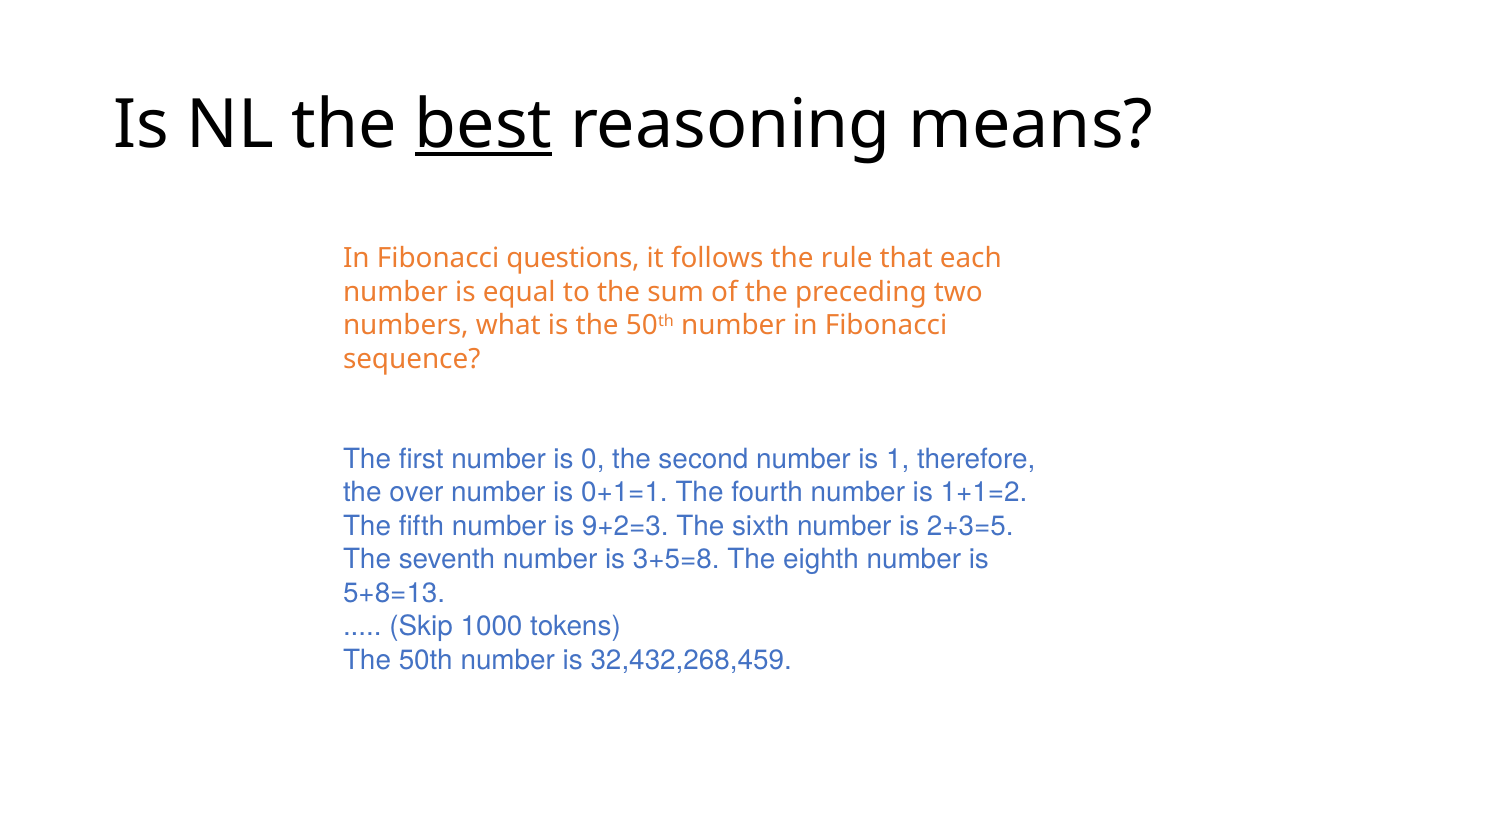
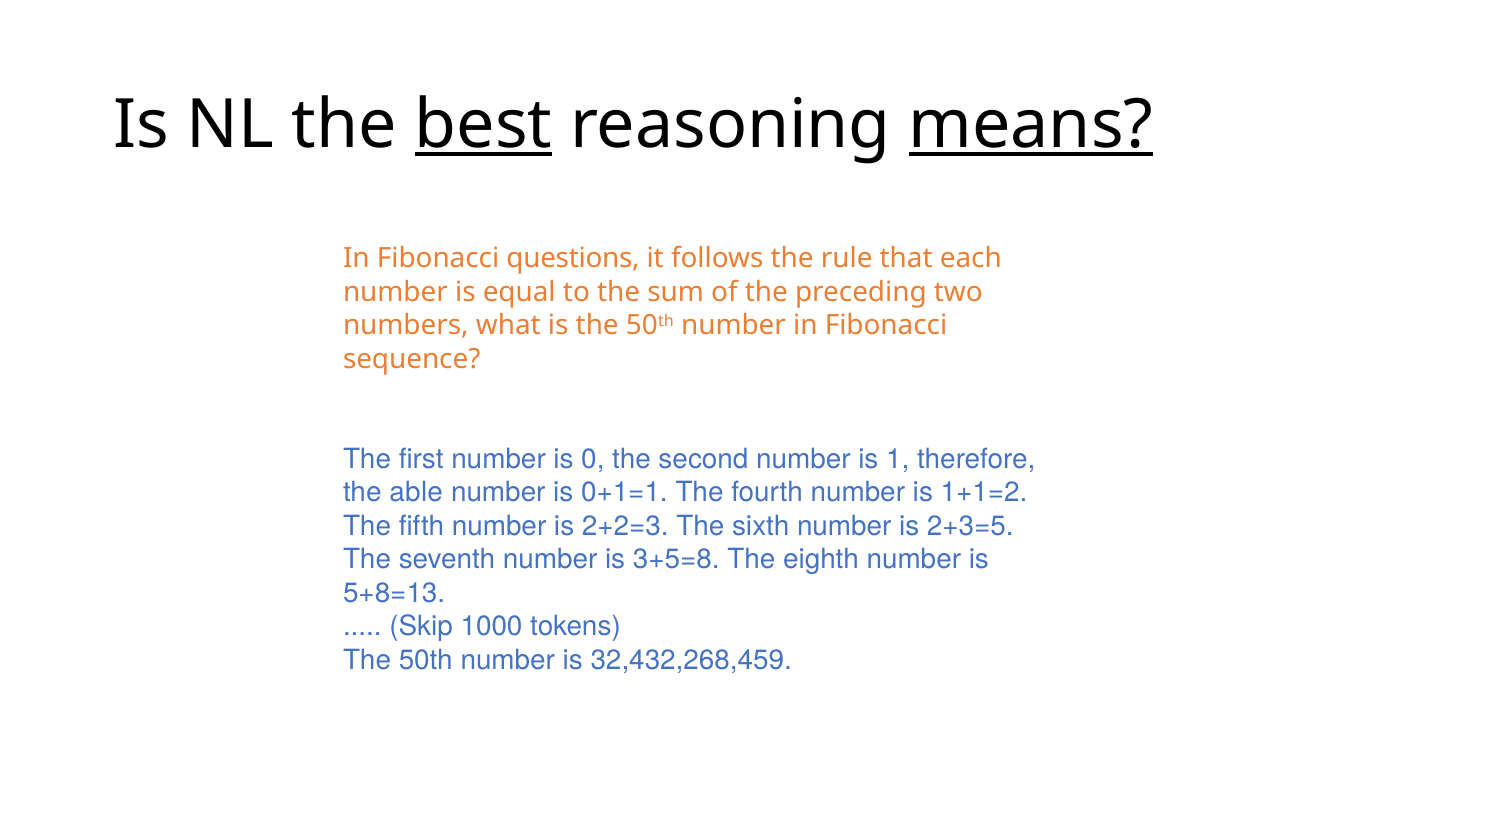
means underline: none -> present (1031, 125)
over: over -> able (416, 493)
9+2=3: 9+2=3 -> 2+2=3 (625, 527)
